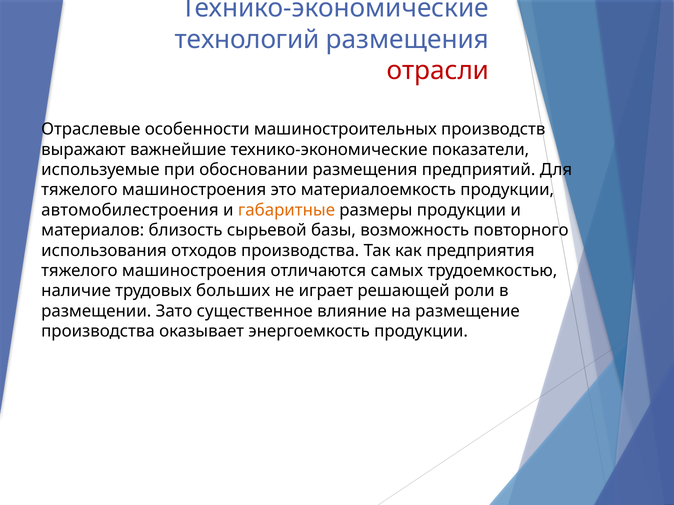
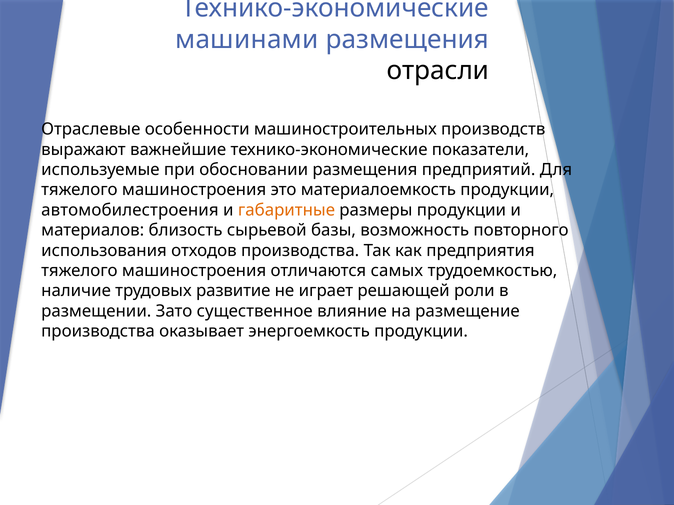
технологий: технологий -> машинами (247, 39)
отрасли colour: red -> black (438, 71)
больших: больших -> развитие (233, 291)
